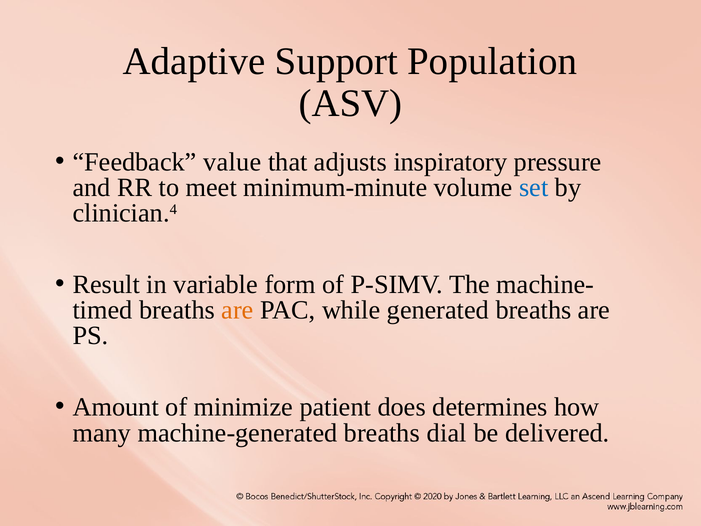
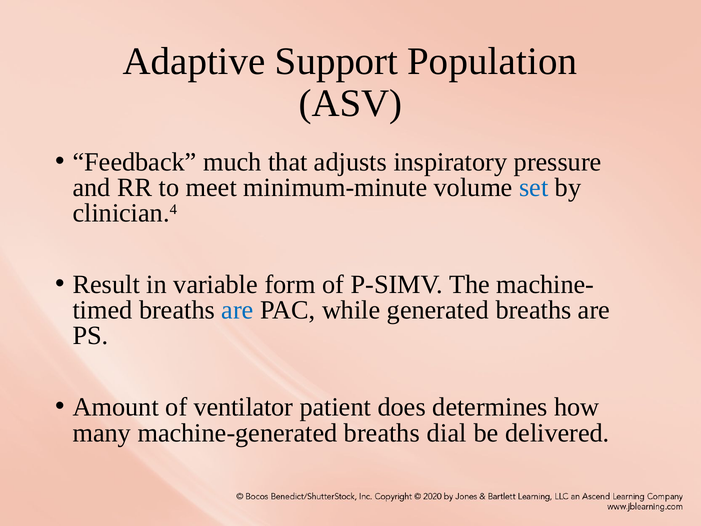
value: value -> much (232, 162)
are colour: orange -> blue (238, 310)
minimize: minimize -> ventilator (244, 407)
